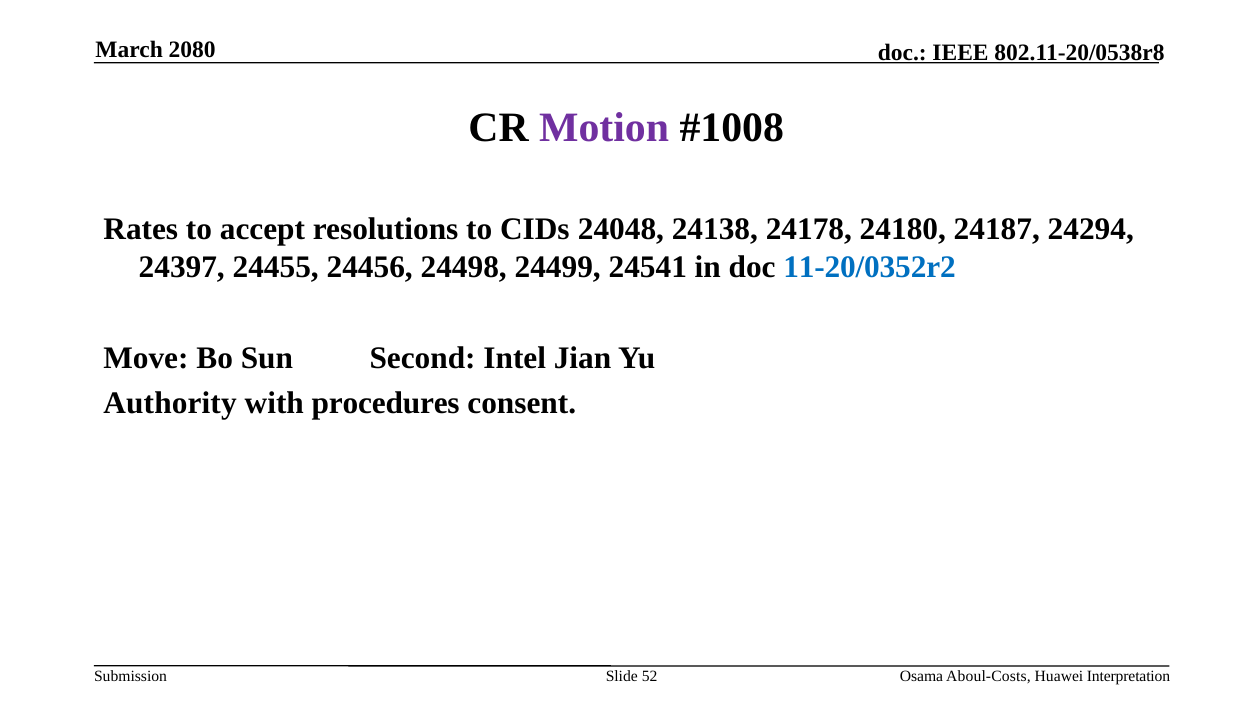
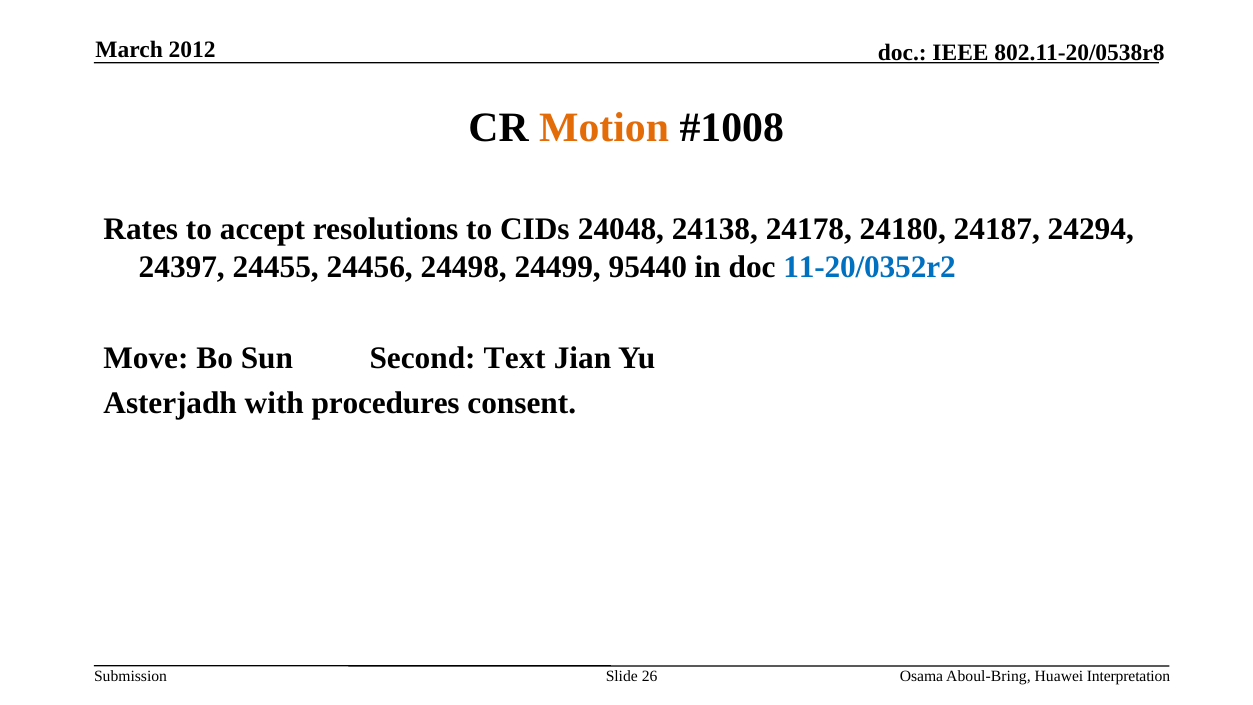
2080: 2080 -> 2012 (192, 50)
Motion colour: purple -> orange (604, 128)
24541: 24541 -> 95440 (648, 267)
Intel: Intel -> Text (515, 358)
Authority: Authority -> Asterjadh (170, 403)
52: 52 -> 26 (650, 676)
Aboul-Costs: Aboul-Costs -> Aboul-Bring (988, 676)
